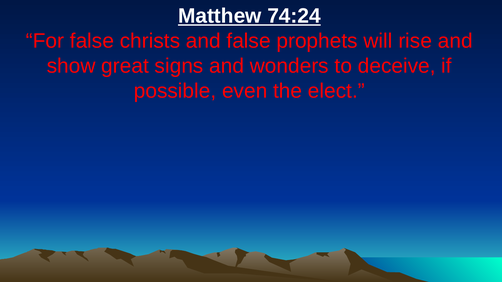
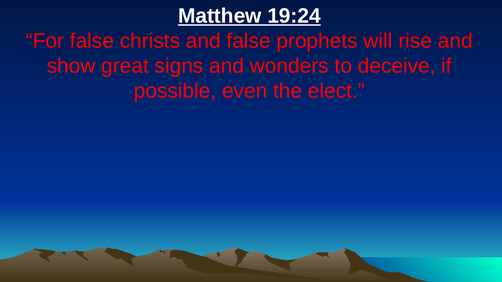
74:24: 74:24 -> 19:24 (294, 16)
